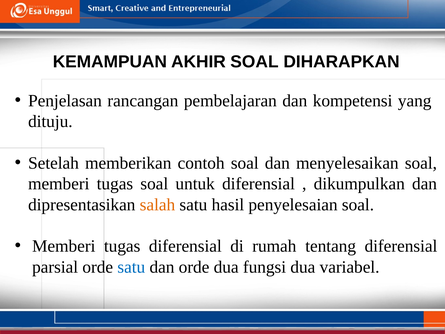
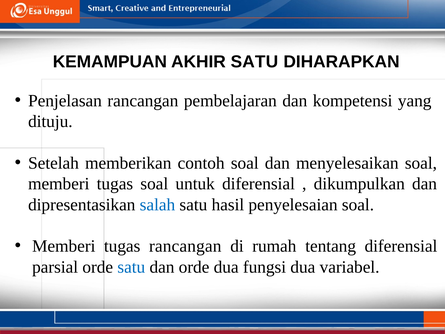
AKHIR SOAL: SOAL -> SATU (254, 62)
salah colour: orange -> blue (157, 204)
tugas diferensial: diferensial -> rancangan (185, 246)
